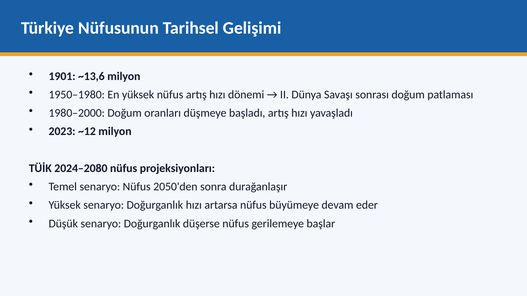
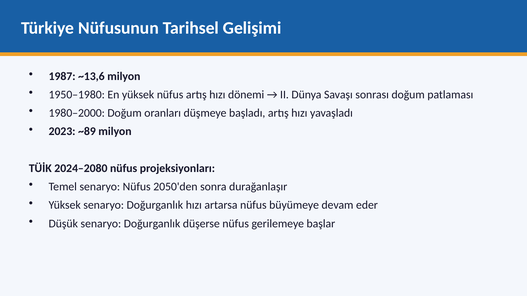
1901: 1901 -> 1987 (62, 76)
~12: ~12 -> ~89 (87, 132)
